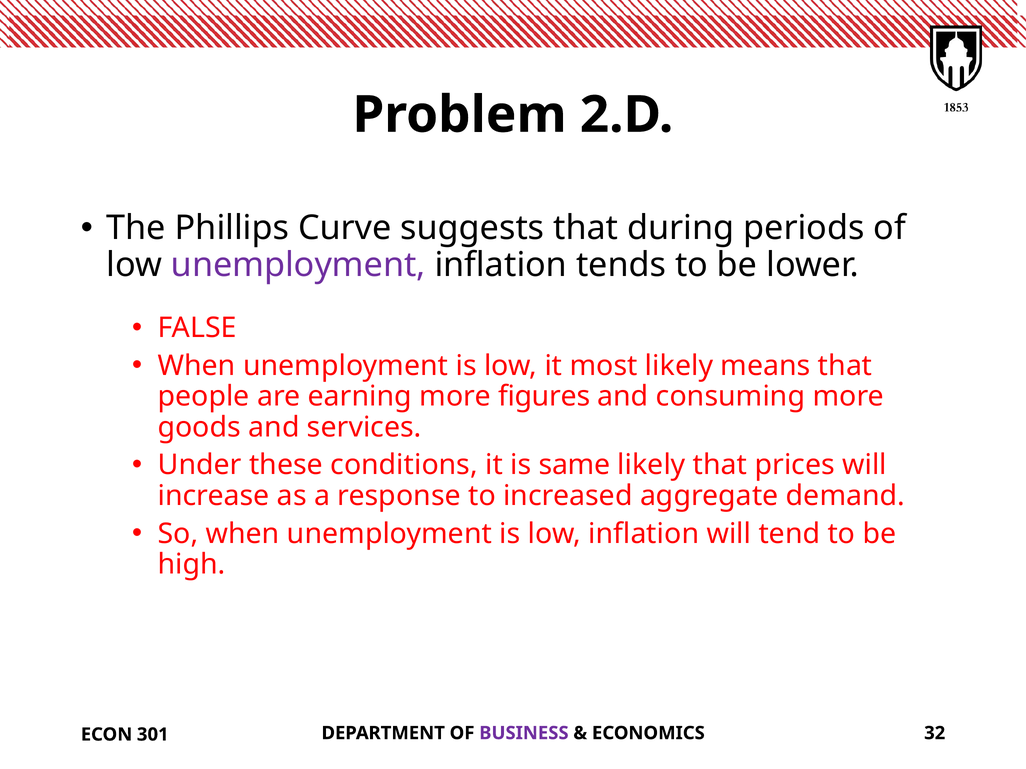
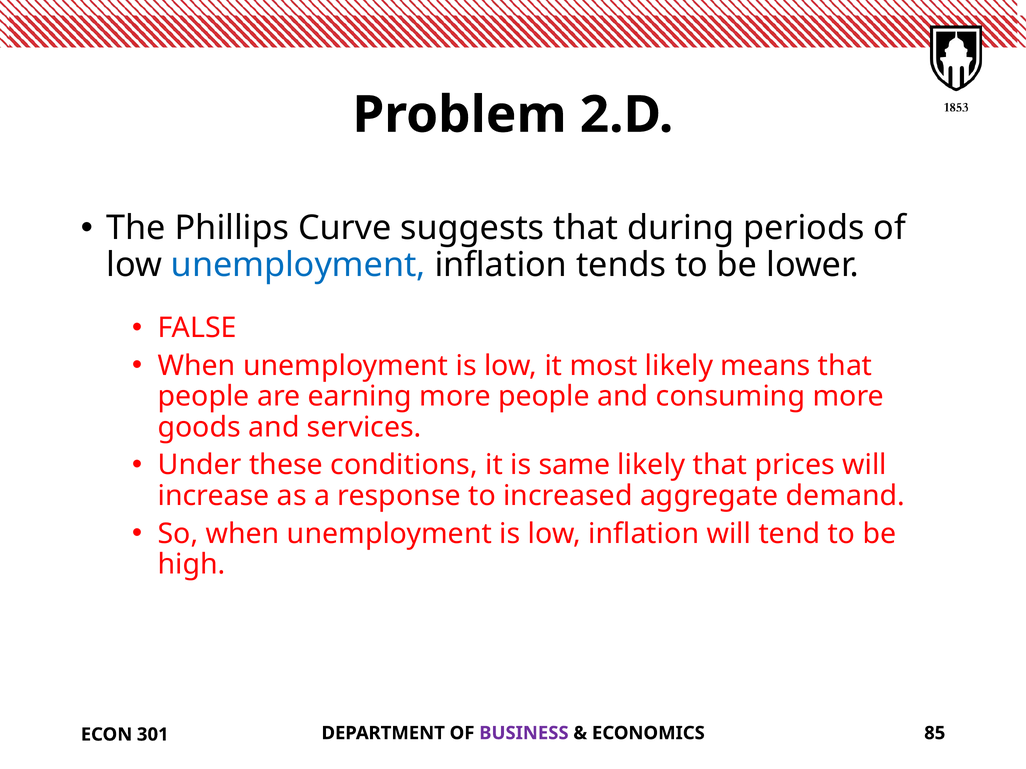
unemployment colour: purple -> blue (298, 265)
more figures: figures -> people (544, 397)
32: 32 -> 85 (935, 734)
